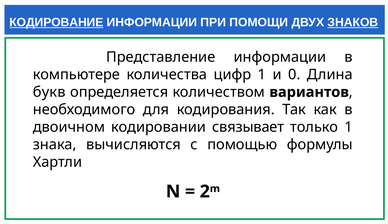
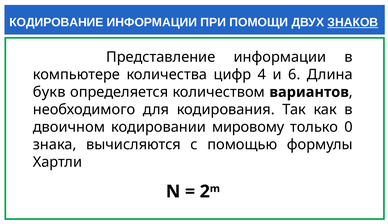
КОДИРОВАНИЕ underline: present -> none (56, 22)
цифр 1: 1 -> 4 (262, 75)
0: 0 -> 6 (294, 75)
связывает: связывает -> мировому (248, 127)
только 1: 1 -> 0 (348, 127)
